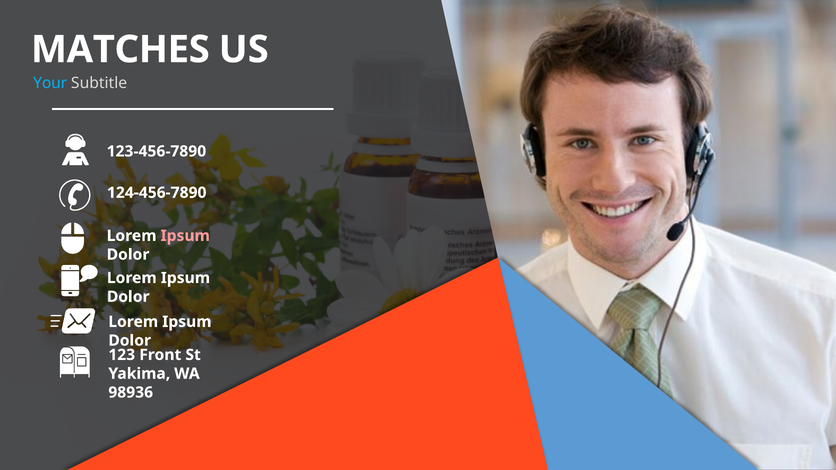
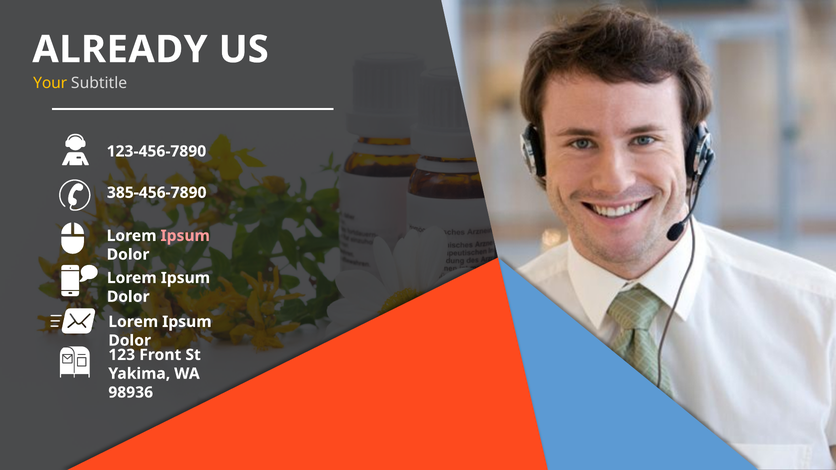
MATCHES: MATCHES -> ALREADY (120, 50)
Your colour: light blue -> yellow (50, 83)
124-456-7890: 124-456-7890 -> 385-456-7890 (157, 193)
